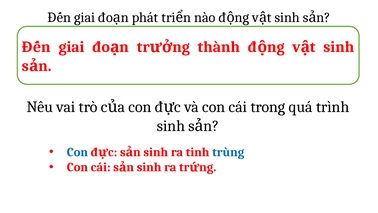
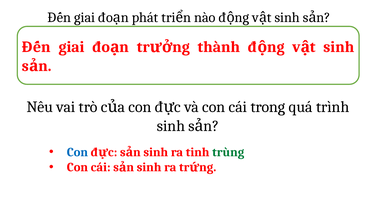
trùng colour: blue -> green (228, 152)
